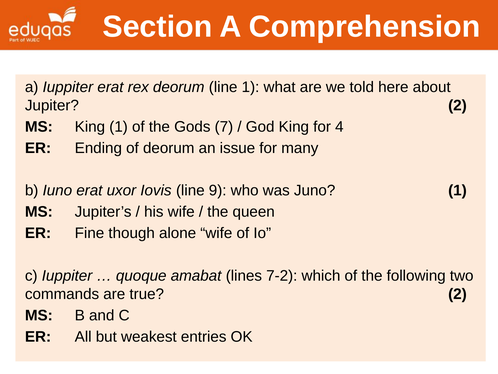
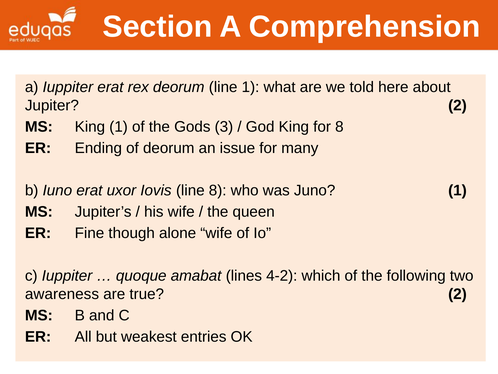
7: 7 -> 3 (224, 127)
for 4: 4 -> 8 (339, 127)
line 9: 9 -> 8 (218, 190)
7-2: 7-2 -> 4-2 (282, 275)
commands: commands -> awareness (62, 294)
